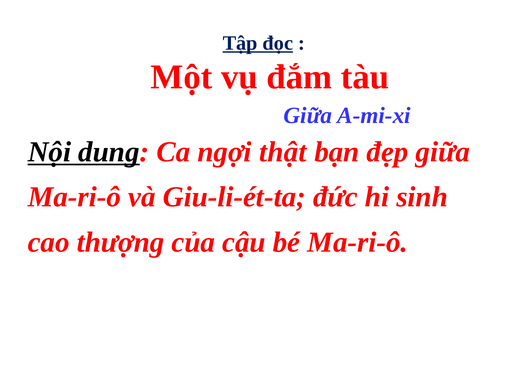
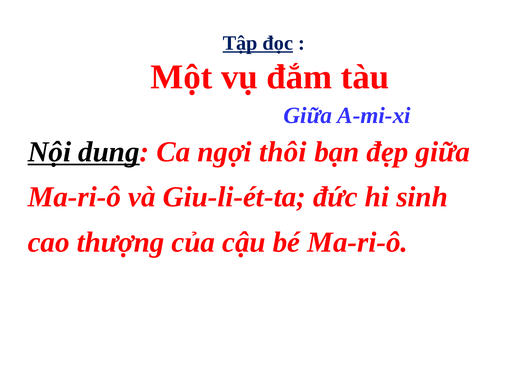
thật: thật -> thôi (283, 152)
